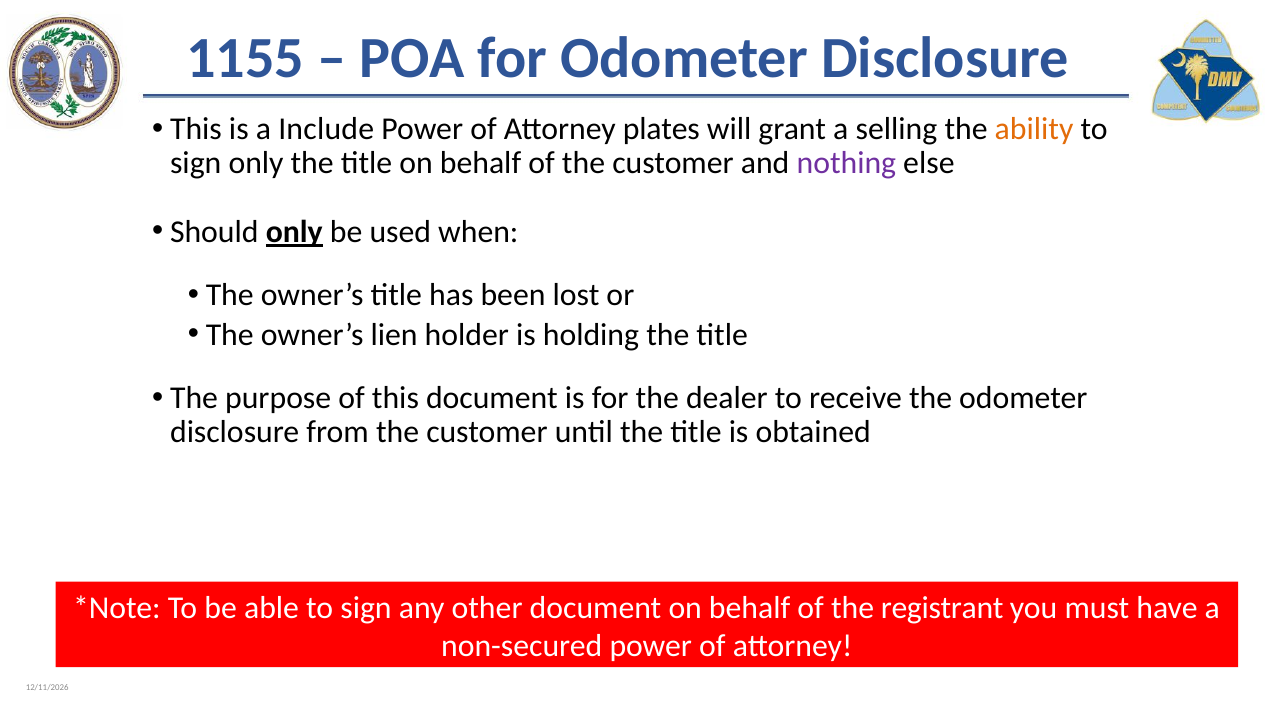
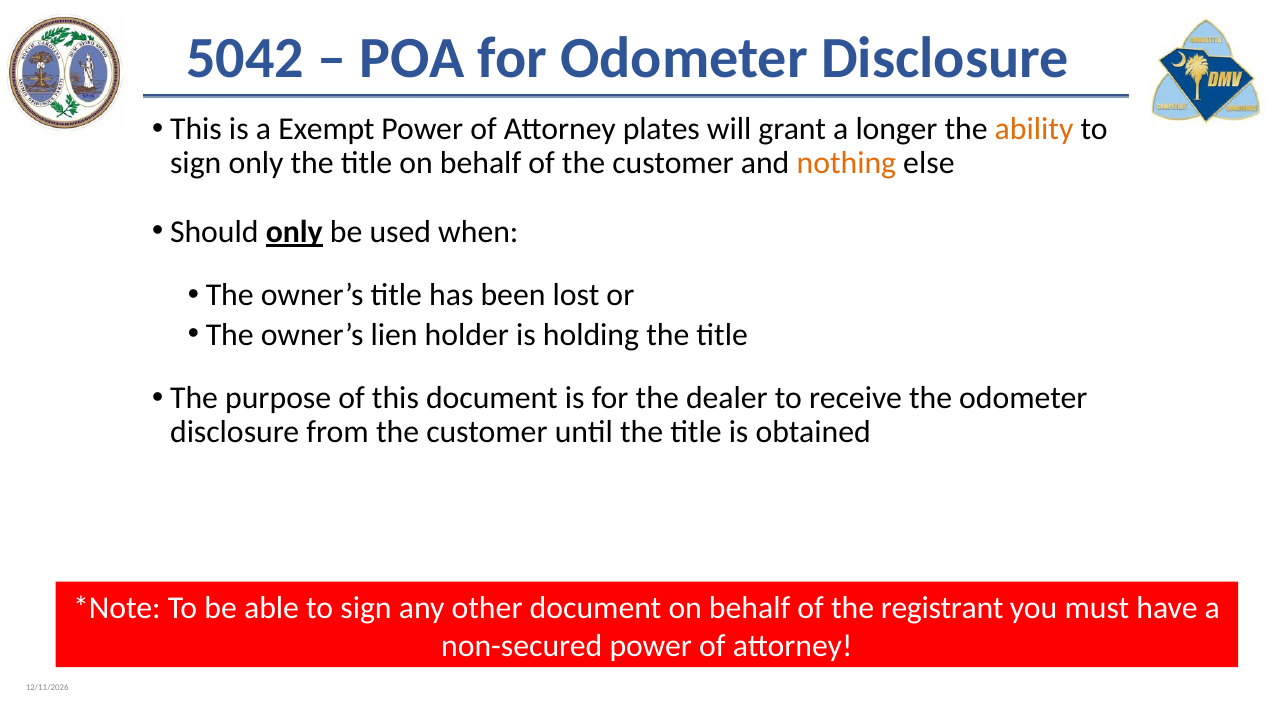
1155: 1155 -> 5042 (245, 59)
Include: Include -> Exempt (326, 129)
selling: selling -> longer (897, 129)
nothing colour: purple -> orange (846, 163)
